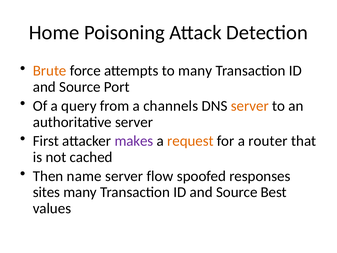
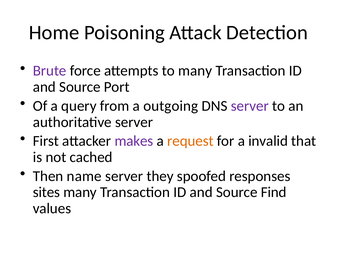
Brute colour: orange -> purple (50, 71)
channels: channels -> outgoing (171, 106)
server colour: orange -> purple (250, 106)
router: router -> invalid (268, 141)
flow: flow -> they (160, 176)
Best: Best -> Find (274, 192)
